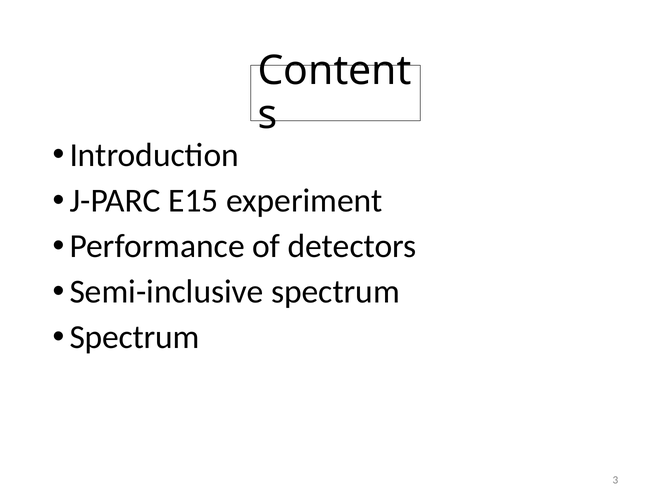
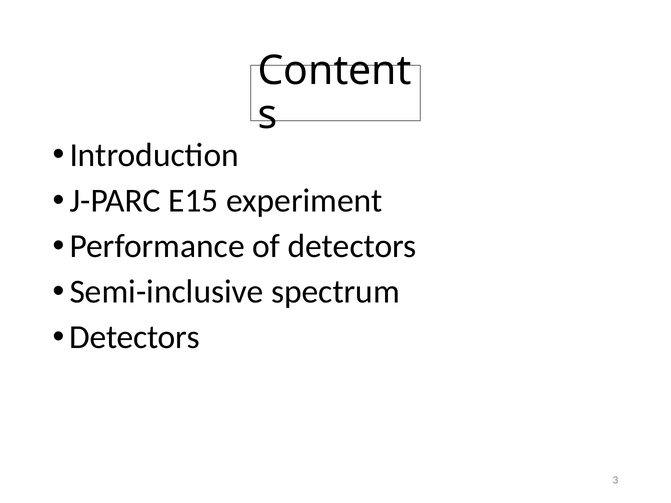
Spectrum: Spectrum -> Detectors (135, 338)
